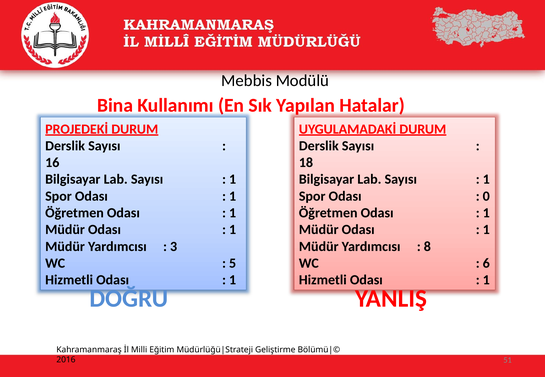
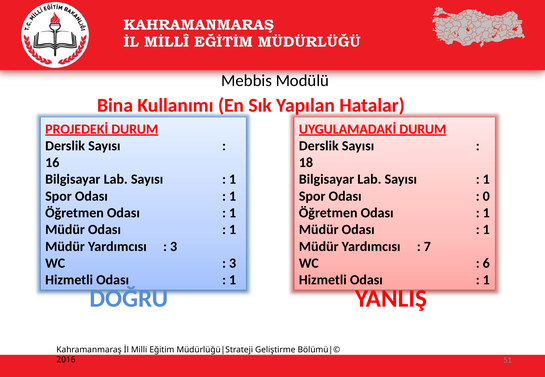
8: 8 -> 7 (427, 247)
5: 5 -> 3 (233, 263)
